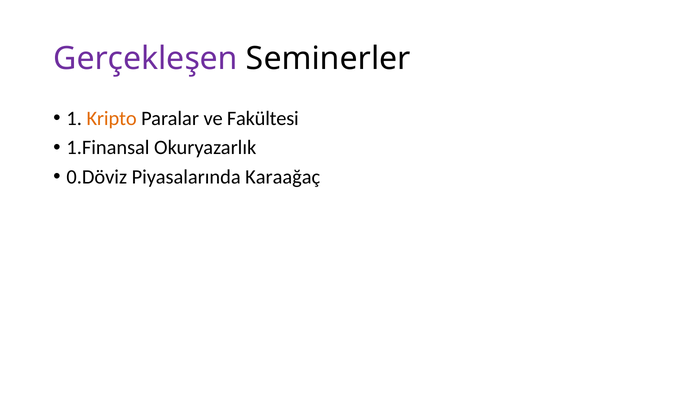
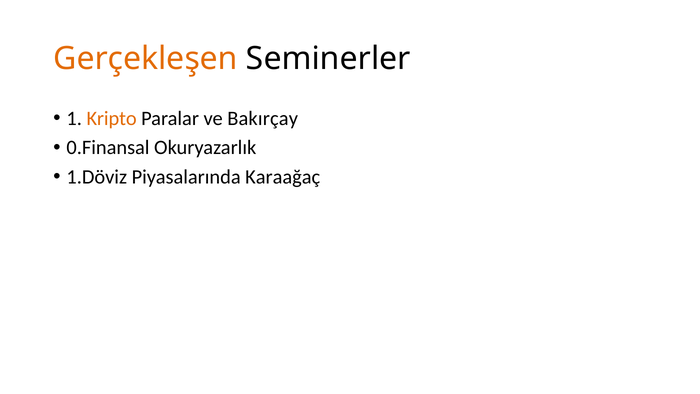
Gerçekleşen colour: purple -> orange (146, 59)
Fakültesi: Fakültesi -> Bakırçay (263, 118)
1.Finansal: 1.Finansal -> 0.Finansal (108, 148)
0.Döviz: 0.Döviz -> 1.Döviz (97, 177)
